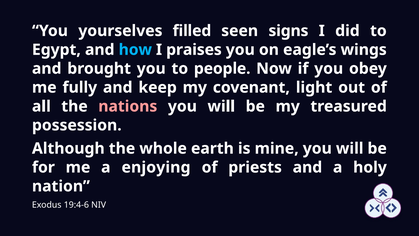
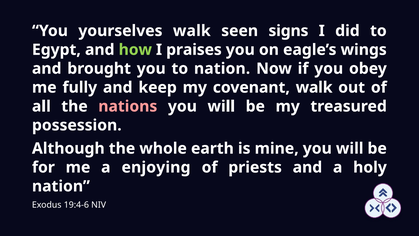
yourselves filled: filled -> walk (192, 31)
how colour: light blue -> light green (135, 50)
to people: people -> nation (222, 69)
covenant light: light -> walk (314, 87)
